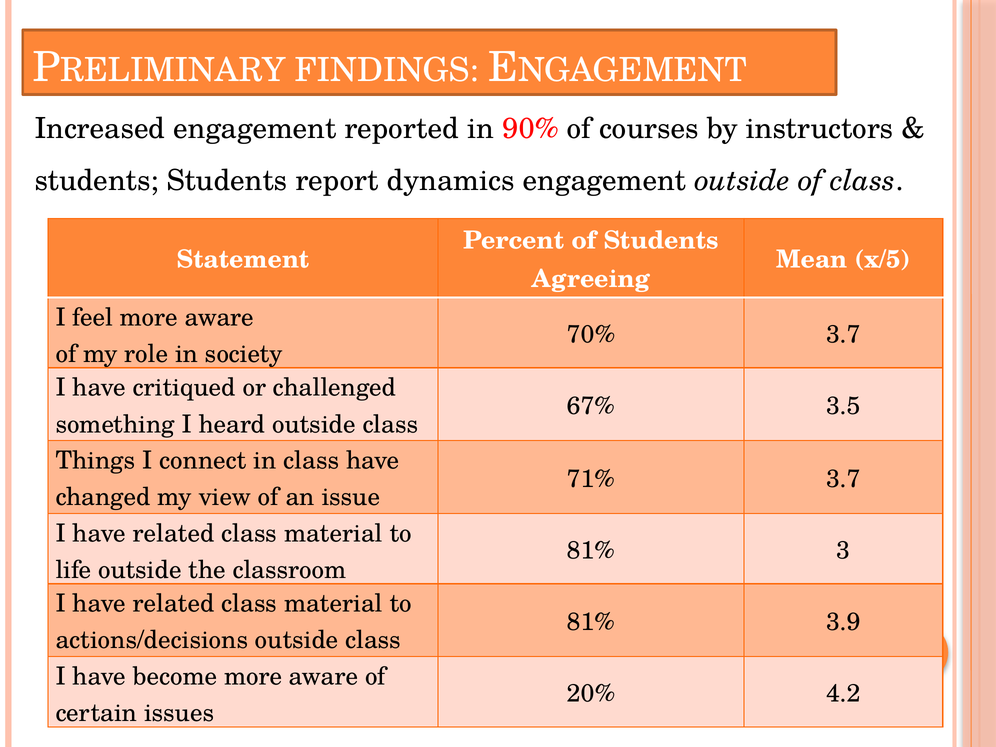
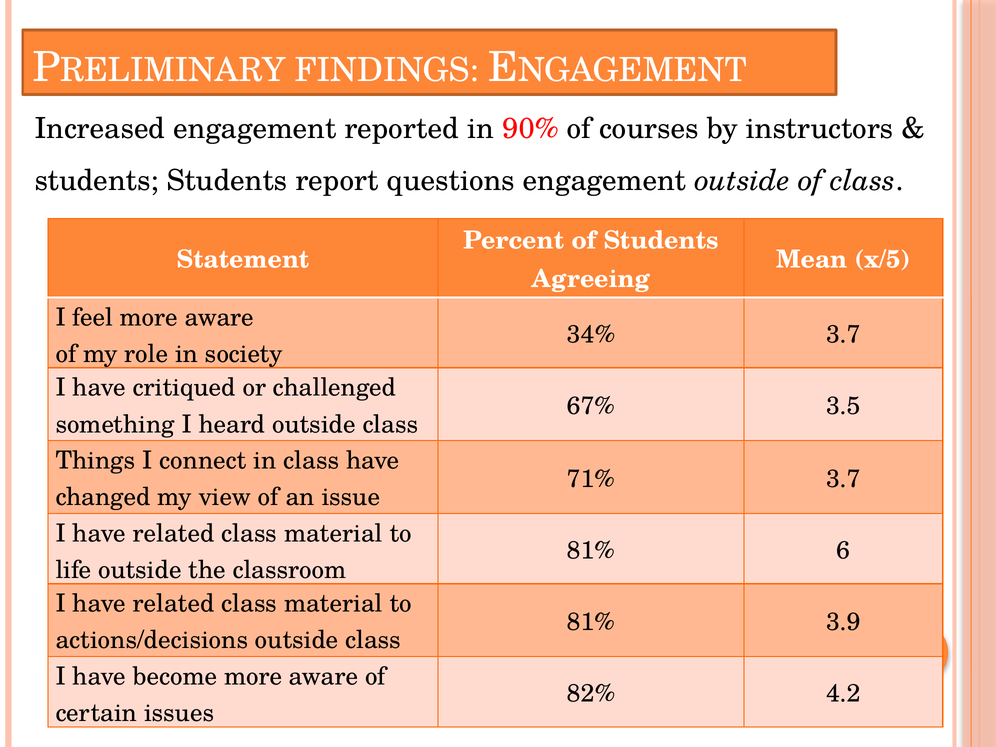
dynamics: dynamics -> questions (451, 181)
70%: 70% -> 34% (591, 334)
3: 3 -> 6 (843, 550)
20%: 20% -> 82% (591, 693)
